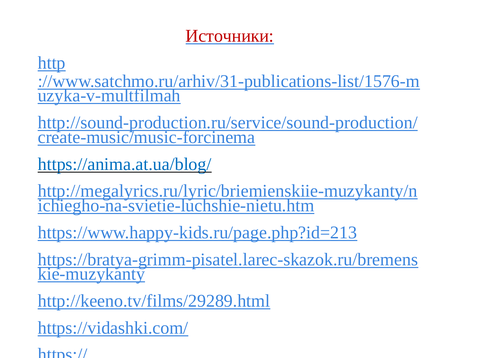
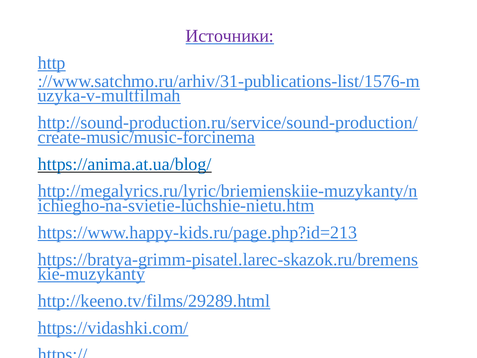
Источники colour: red -> purple (230, 36)
